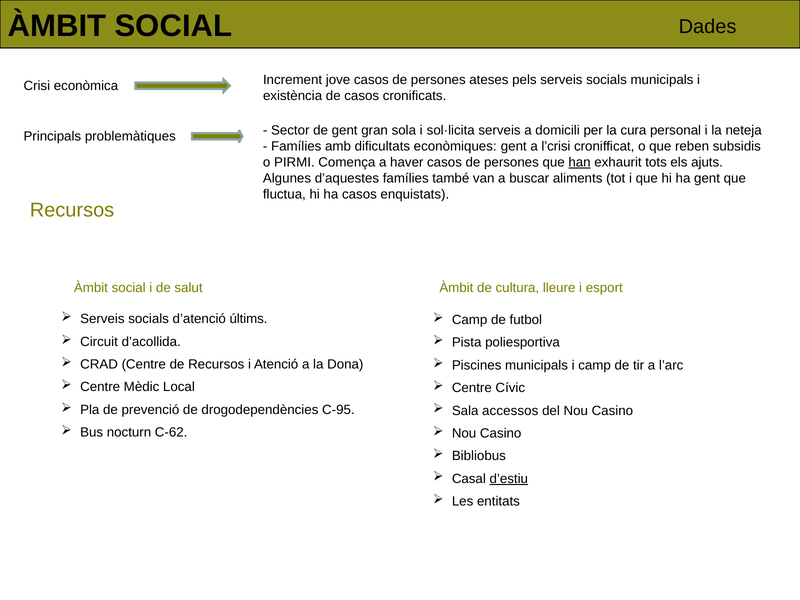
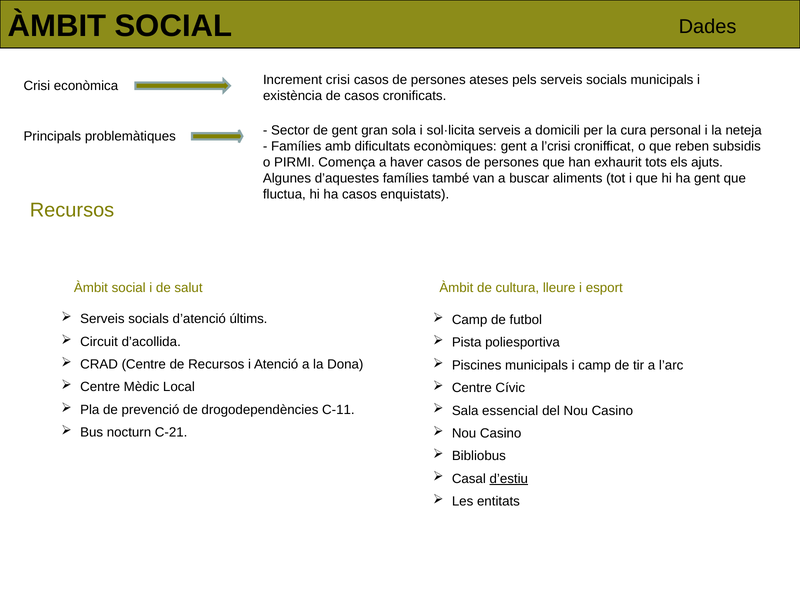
Increment jove: jove -> crisi (338, 80)
han underline: present -> none (579, 162)
C-95: C-95 -> C-11 (338, 410)
accessos: accessos -> essencial (510, 411)
C-62: C-62 -> C-21 (171, 432)
